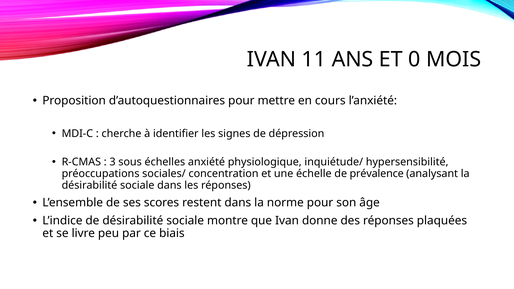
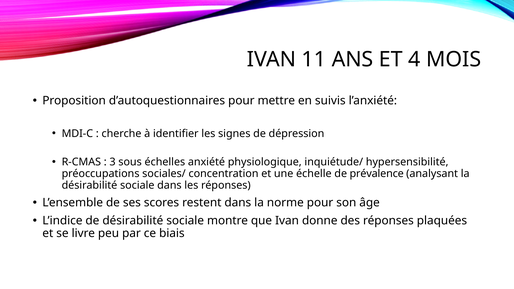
0: 0 -> 4 (414, 59)
cours: cours -> suivis (330, 101)
